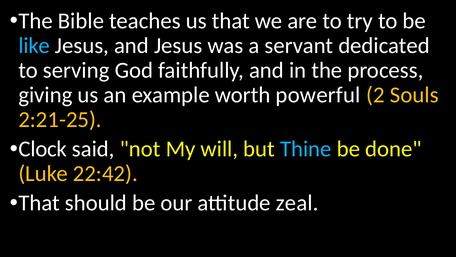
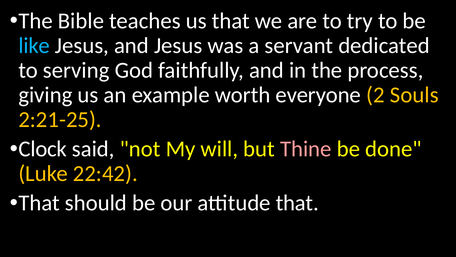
powerful: powerful -> everyone (318, 95)
Thine colour: light blue -> pink (306, 149)
attitude zeal: zeal -> that (297, 203)
